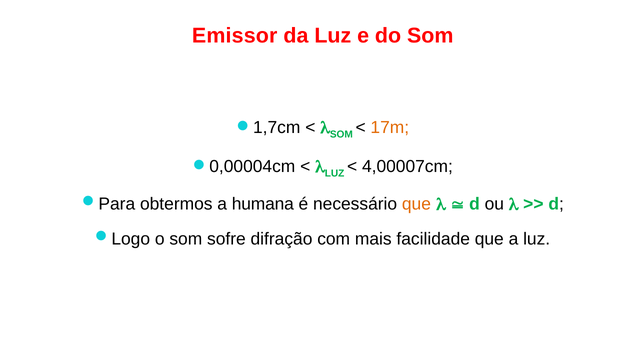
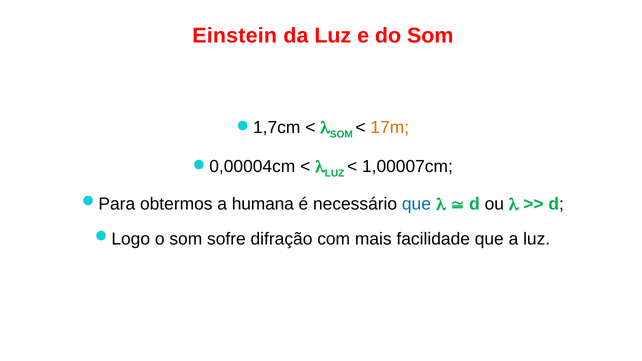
Emissor: Emissor -> Einstein (235, 36)
4,00007cm: 4,00007cm -> 1,00007cm (407, 167)
que colour: orange -> blue (416, 204)
